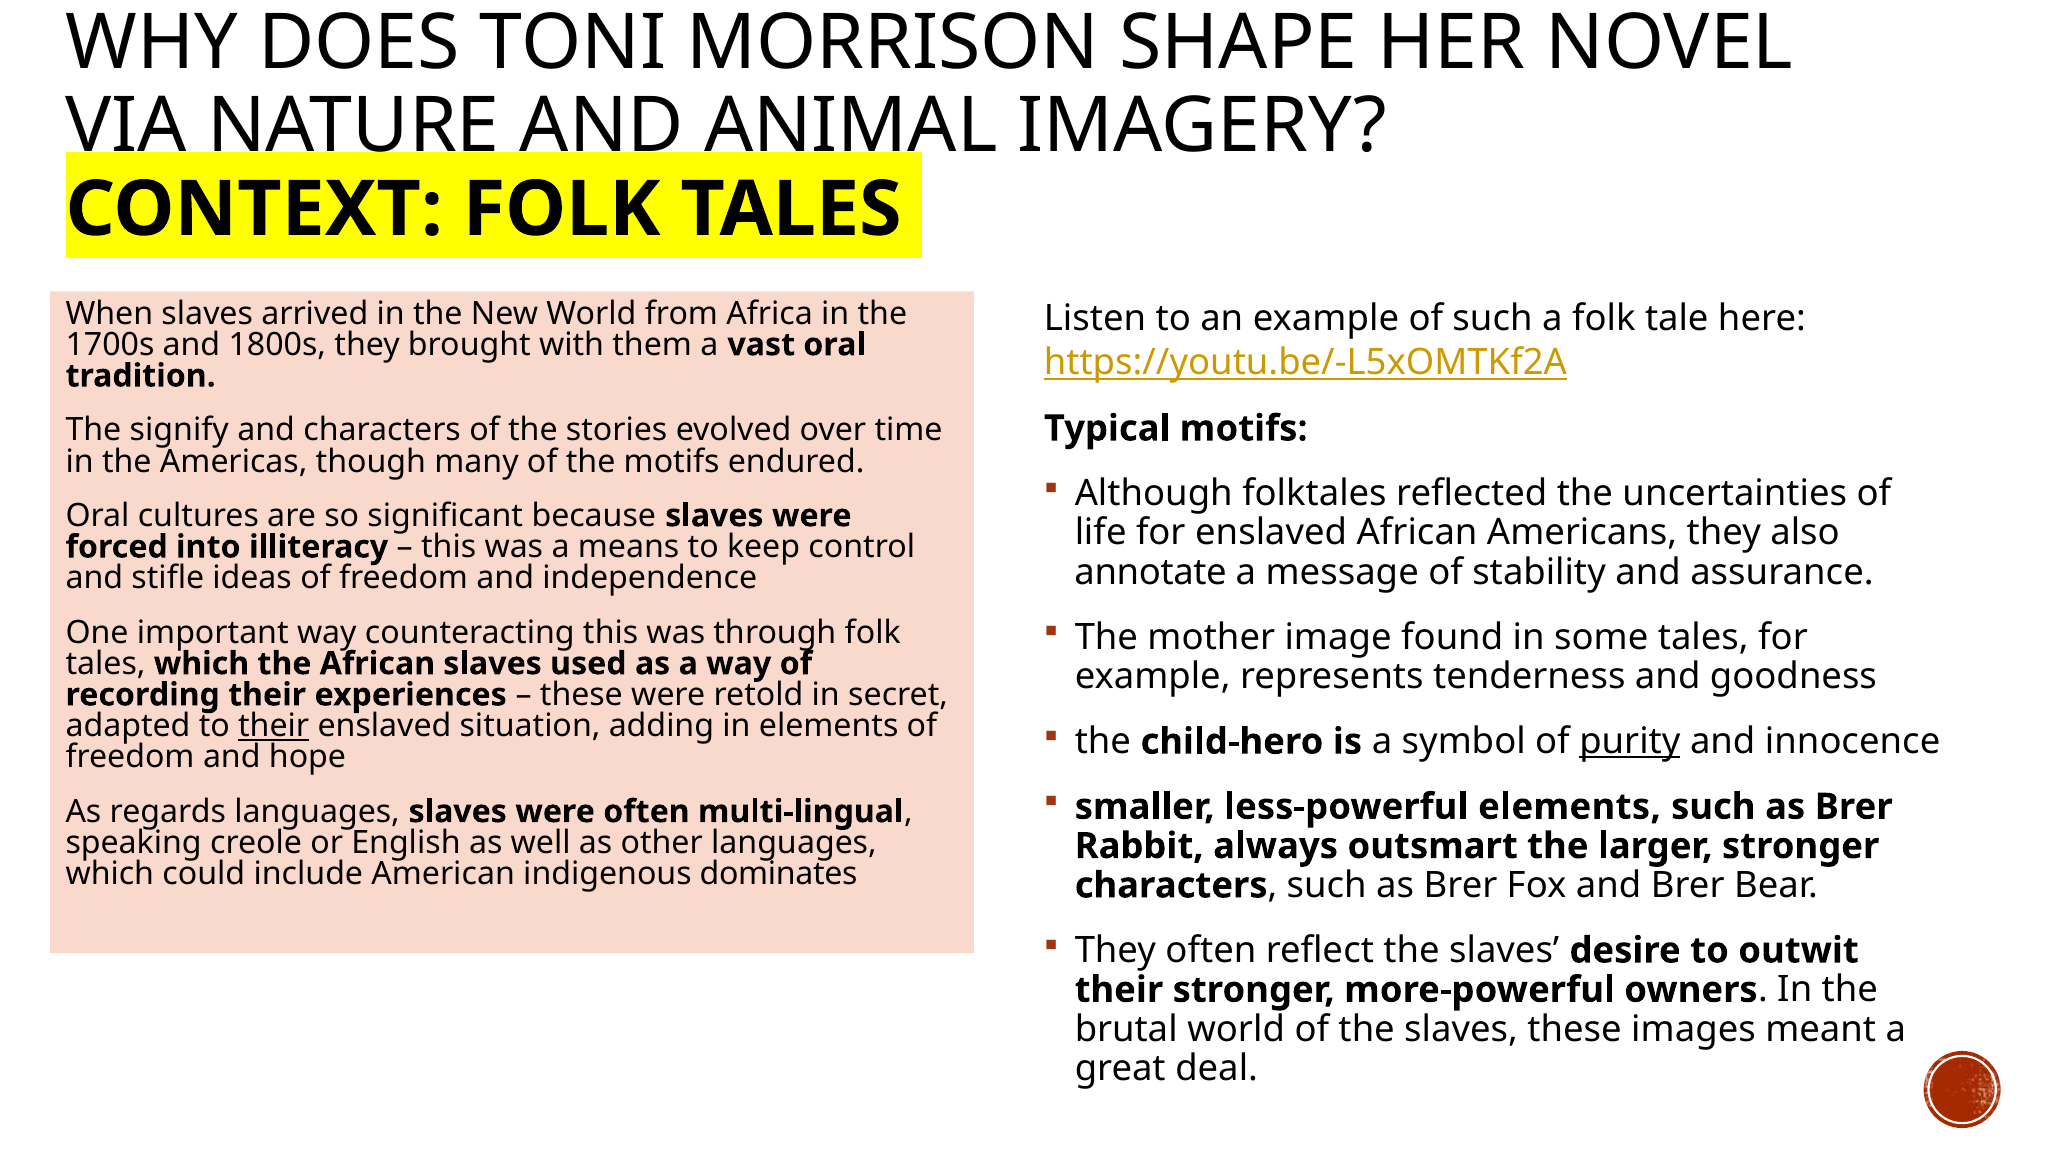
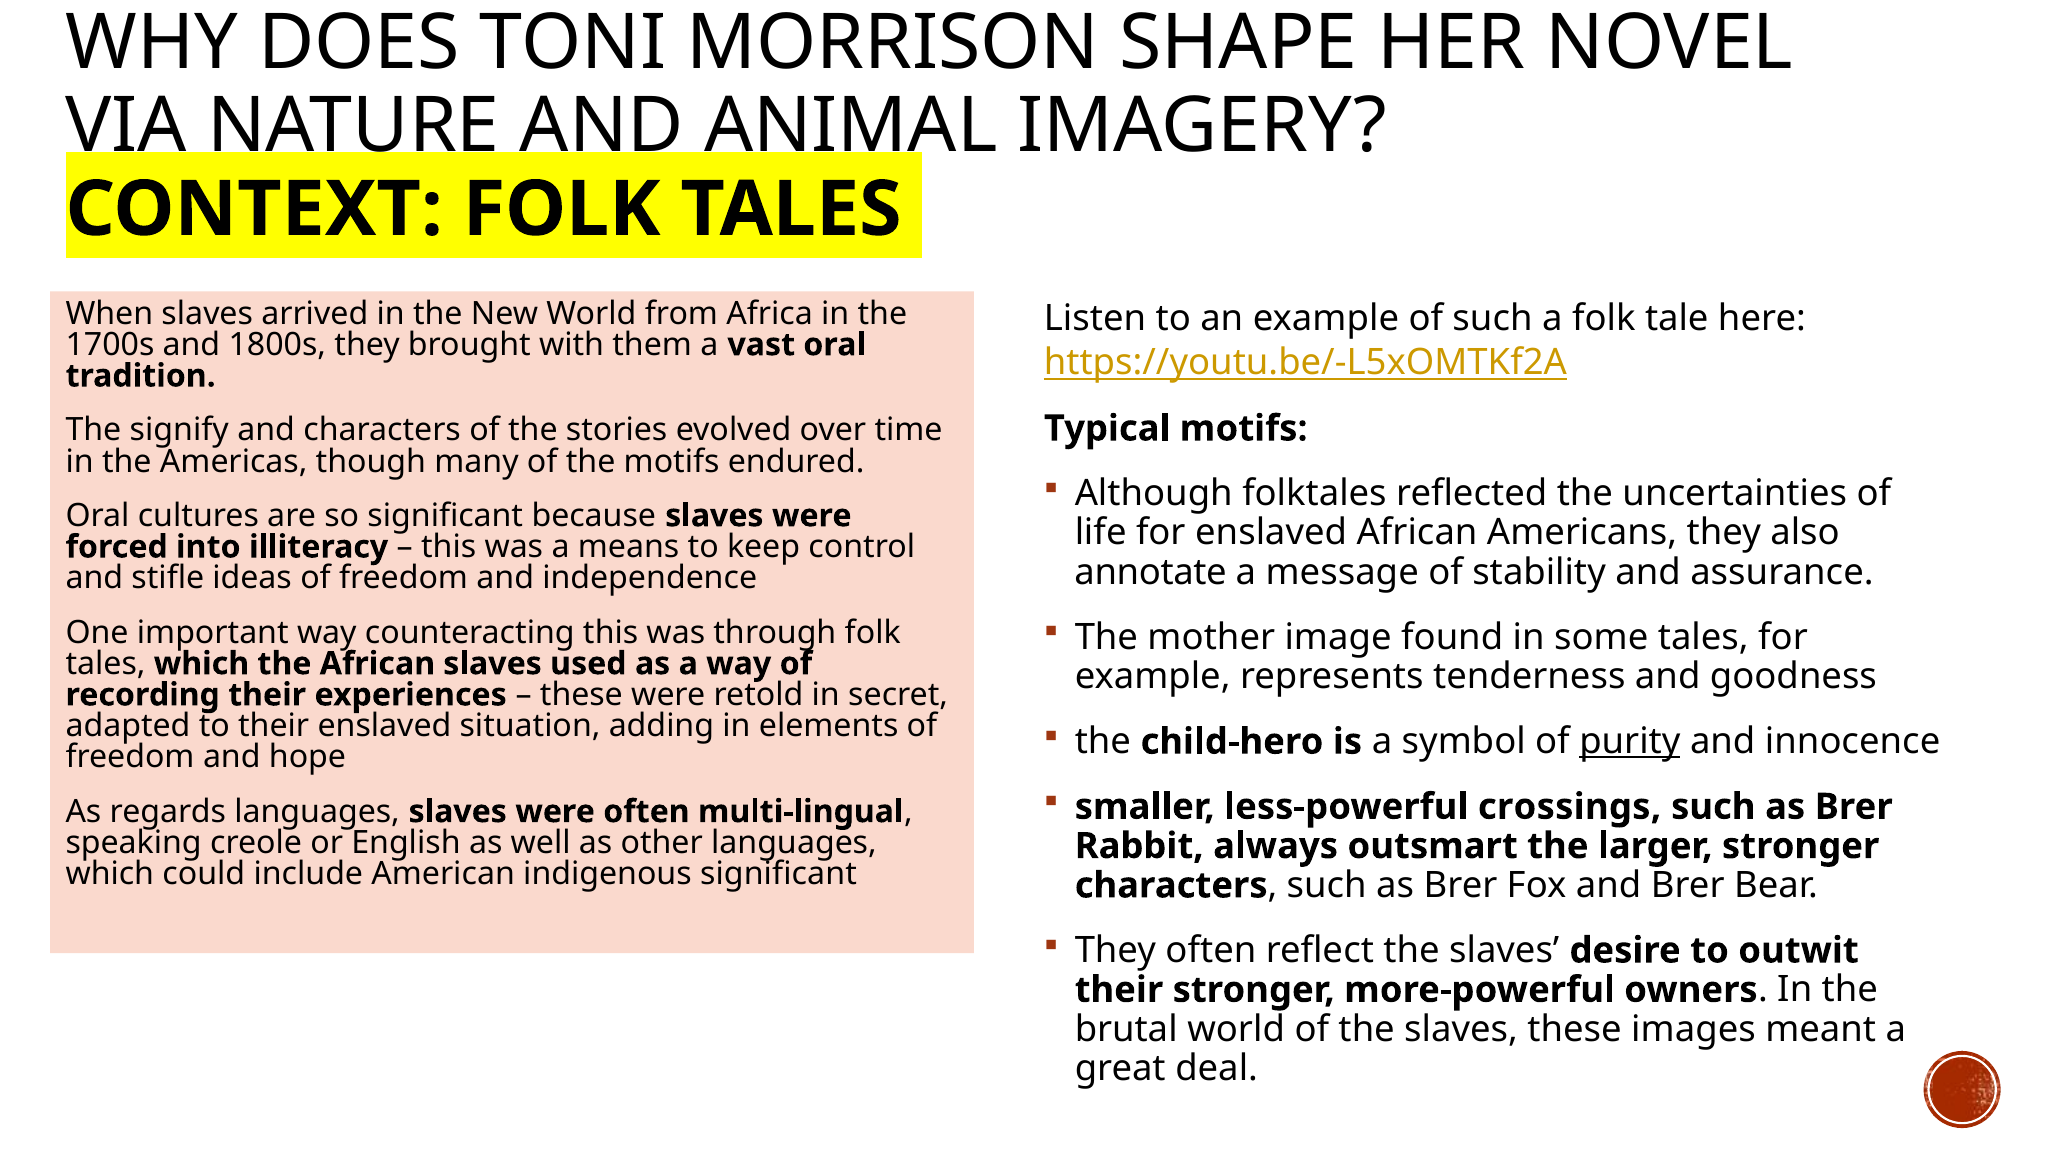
their underline: present -> none (274, 726)
less-powerful elements: elements -> crossings (1570, 807)
indigenous dominates: dominates -> significant (778, 874)
